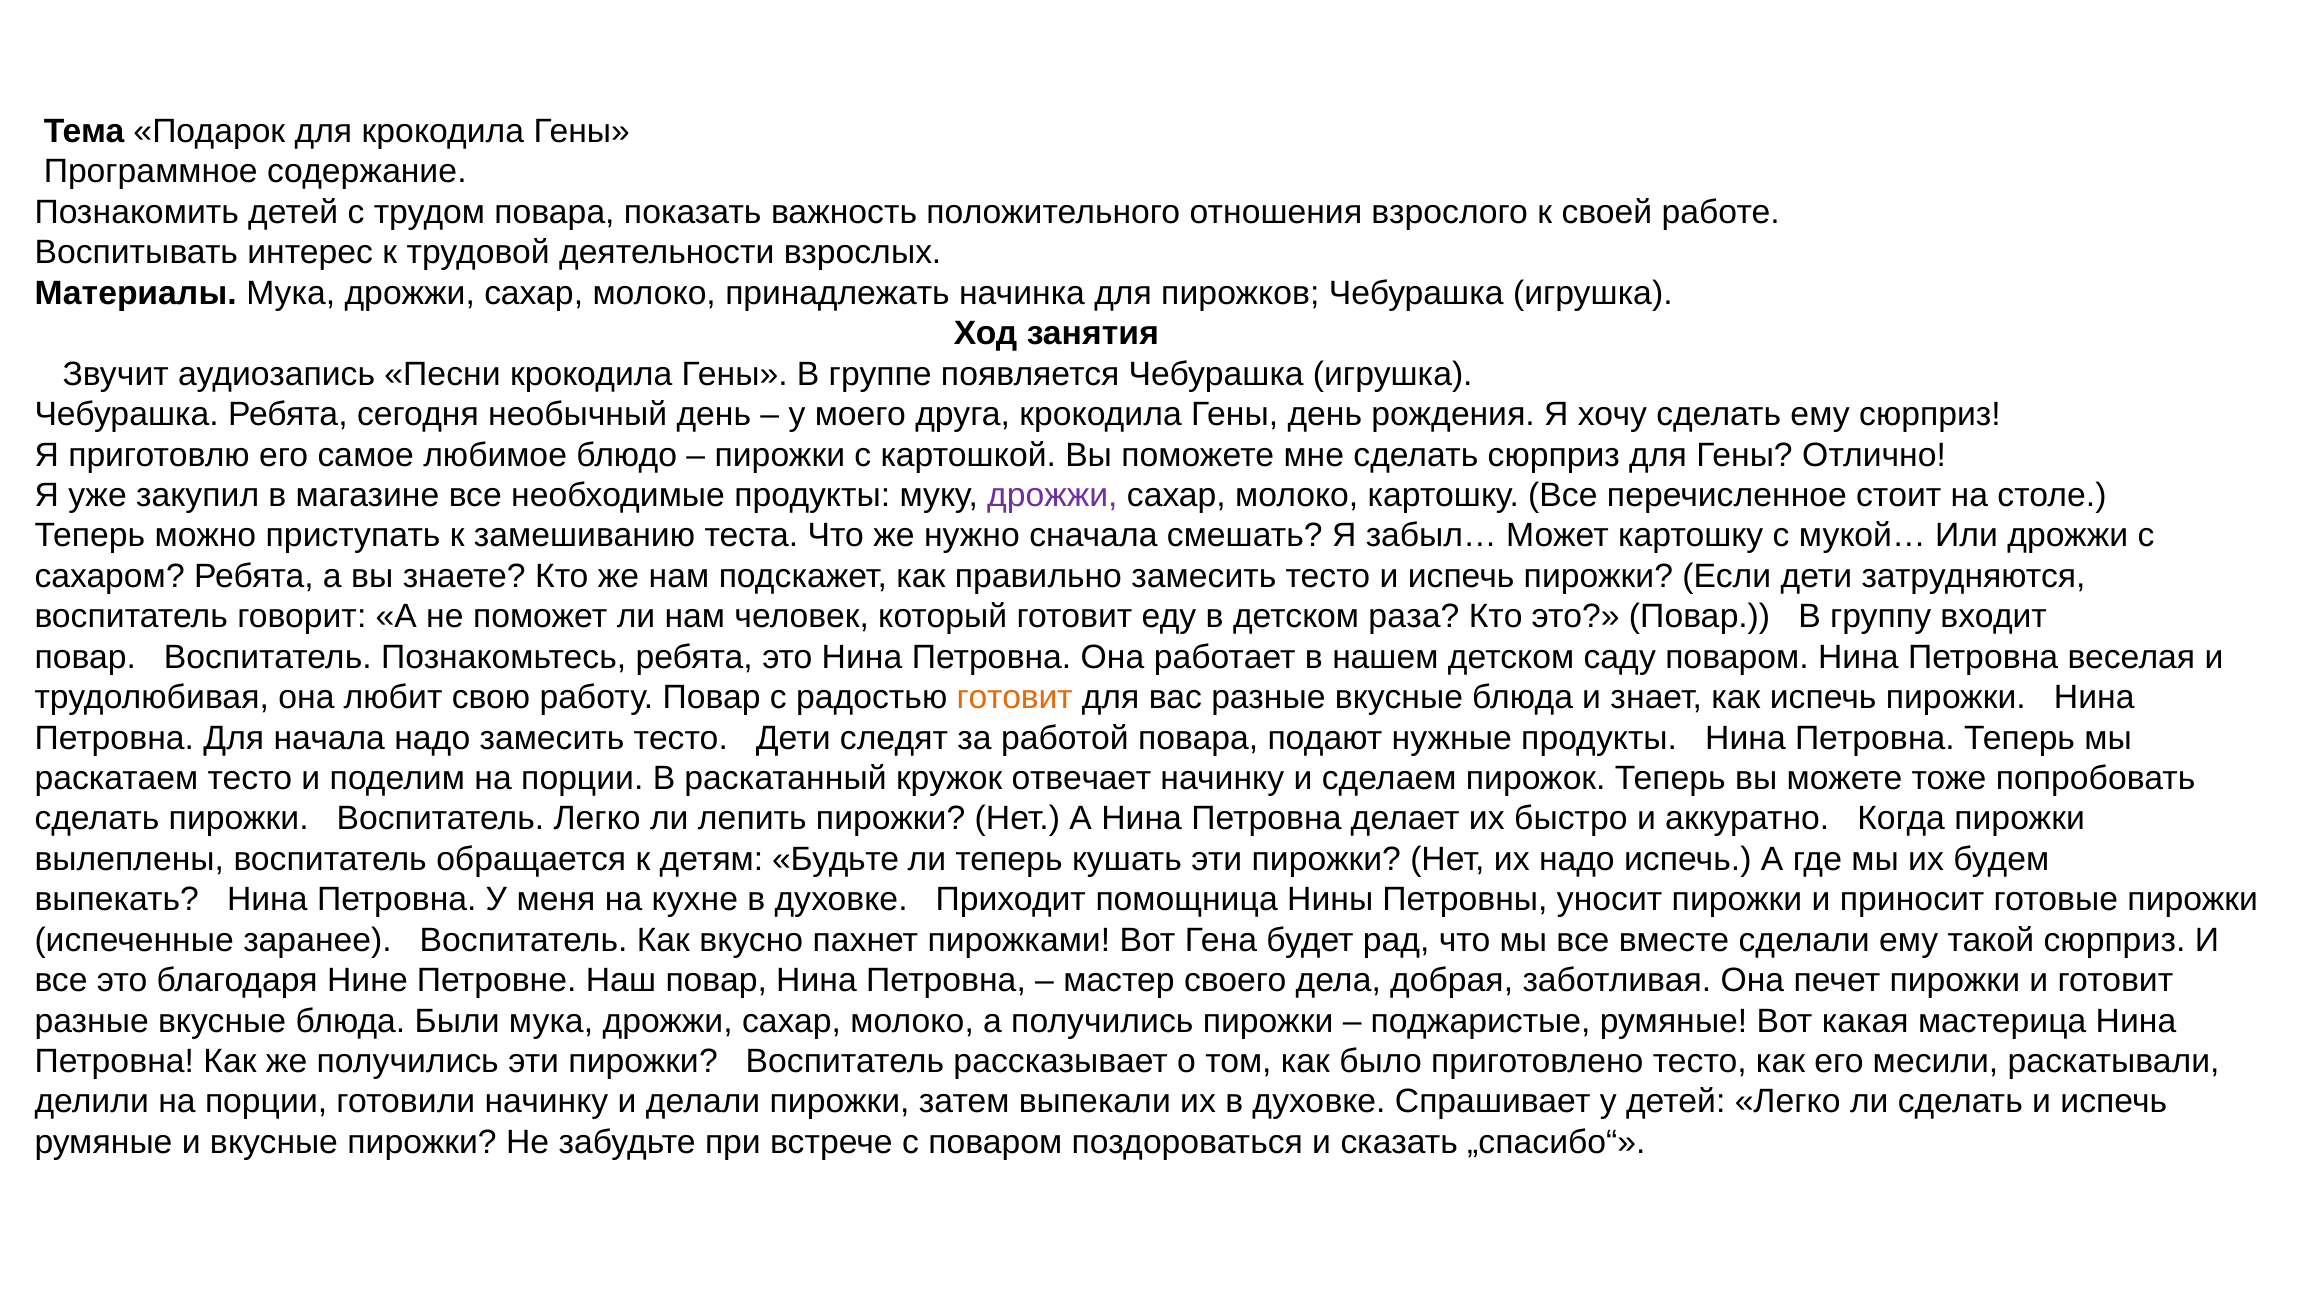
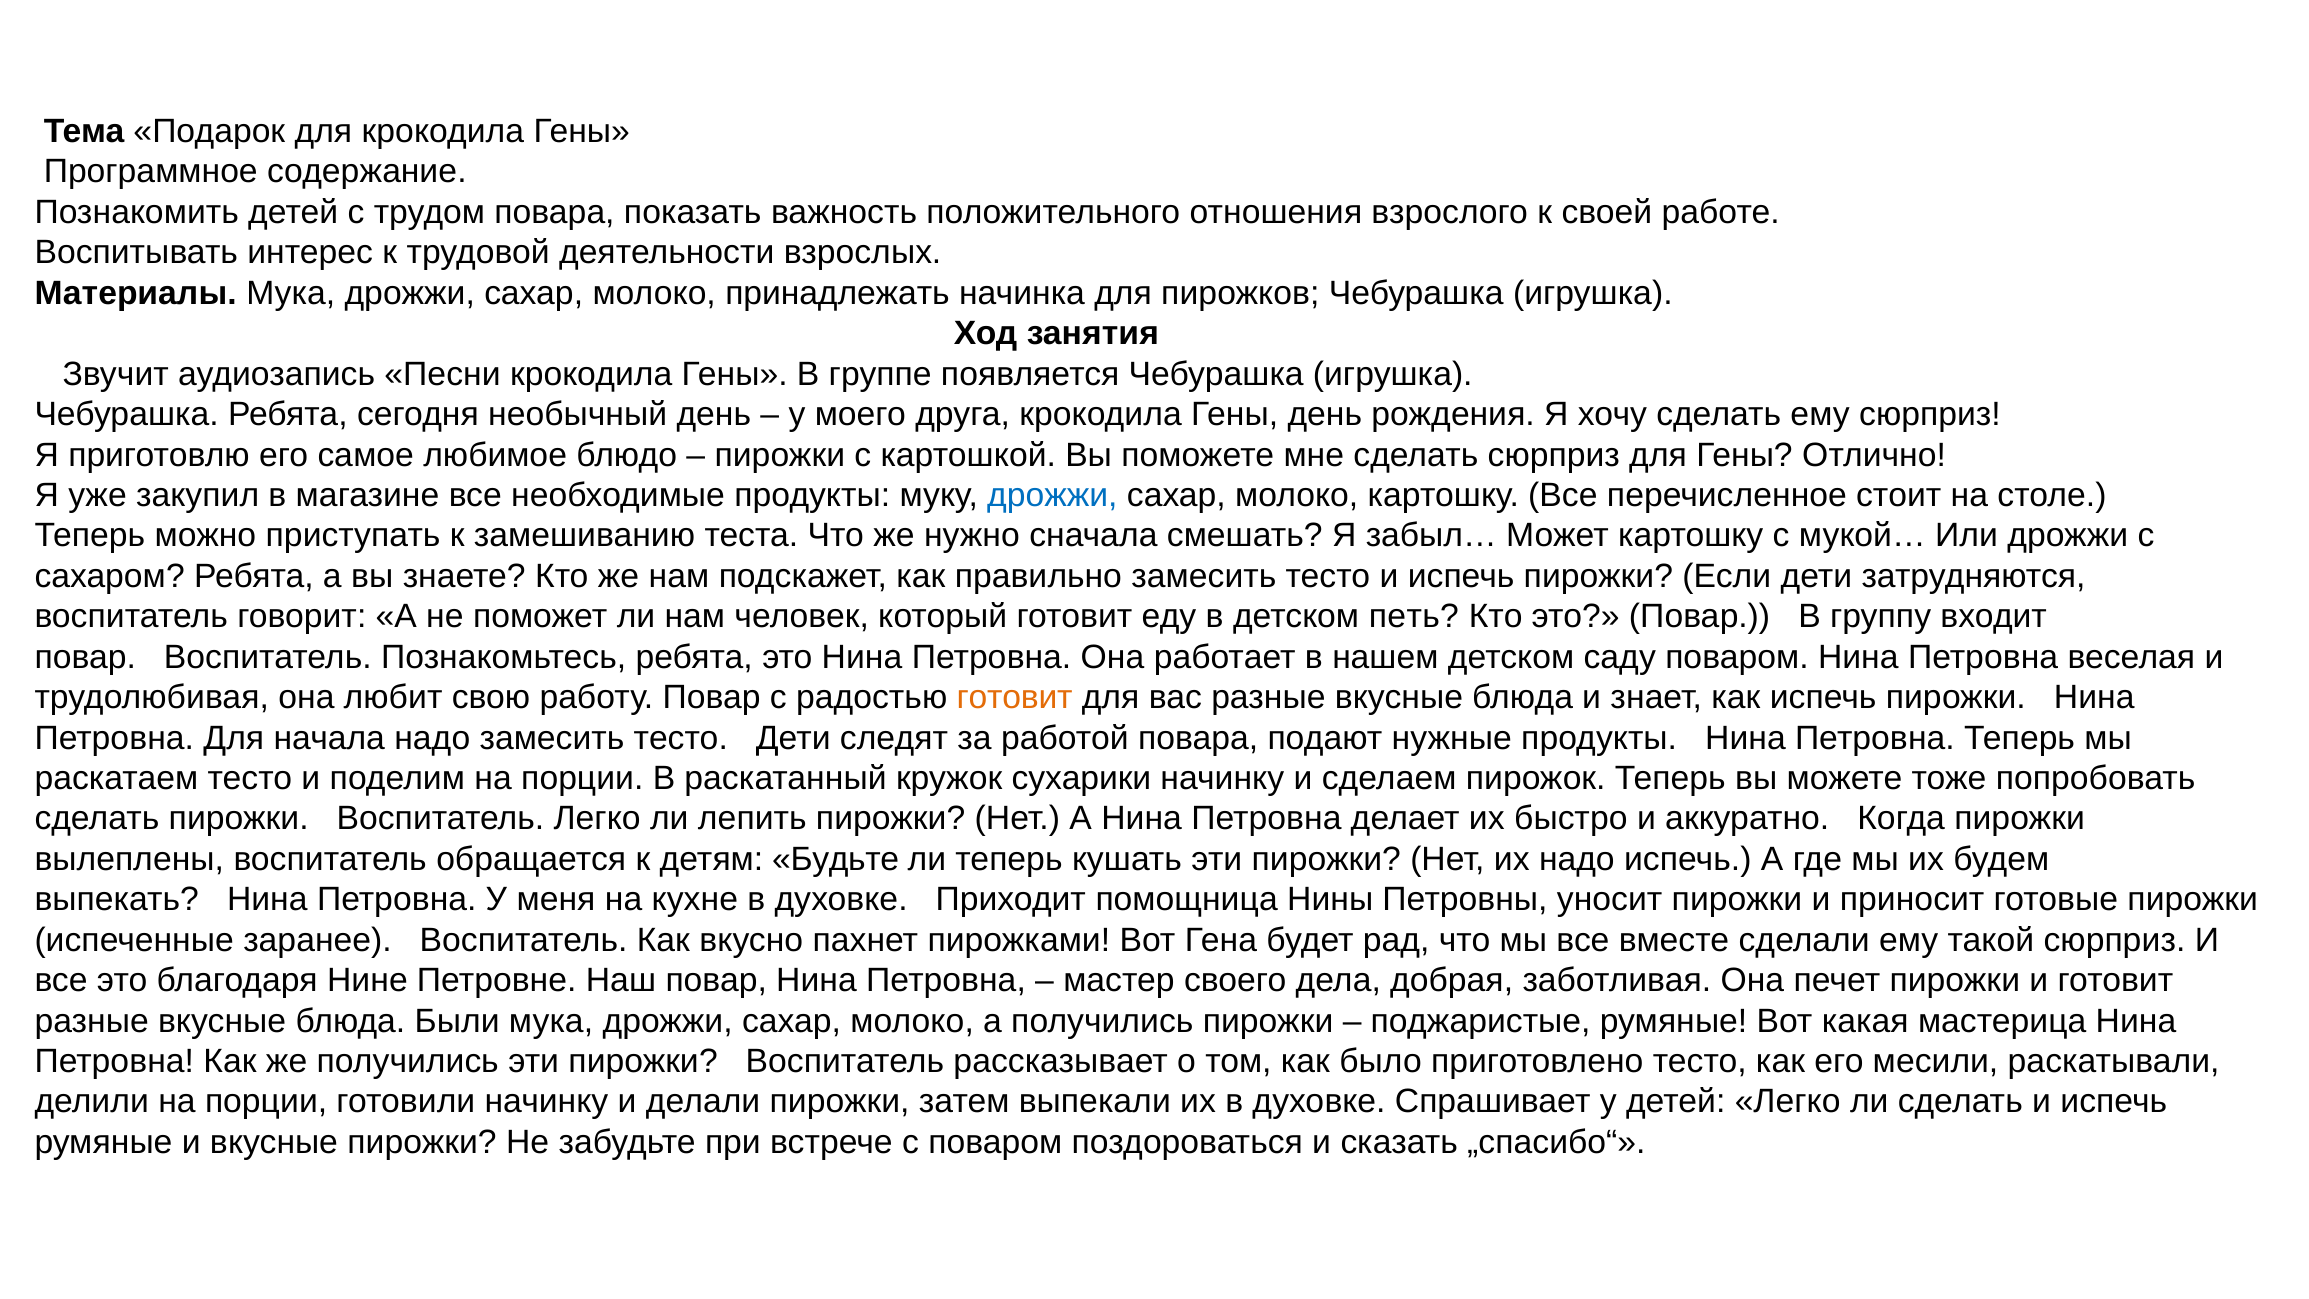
дрожжи colour: purple -> blue (1052, 495)
раза: раза -> петь (1414, 617)
отвечает: отвечает -> сухарики (1081, 778)
